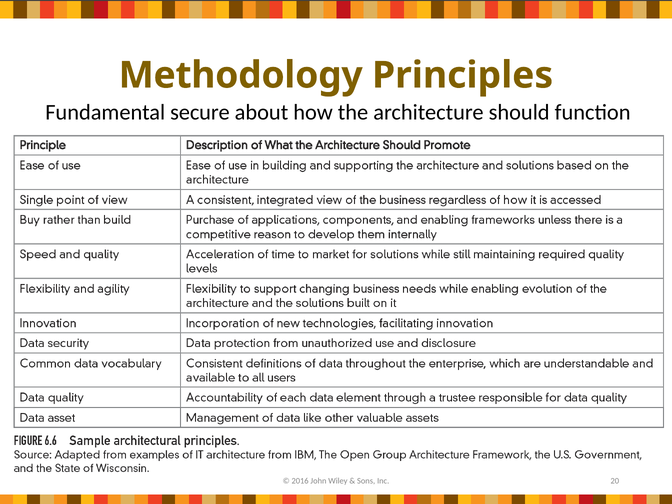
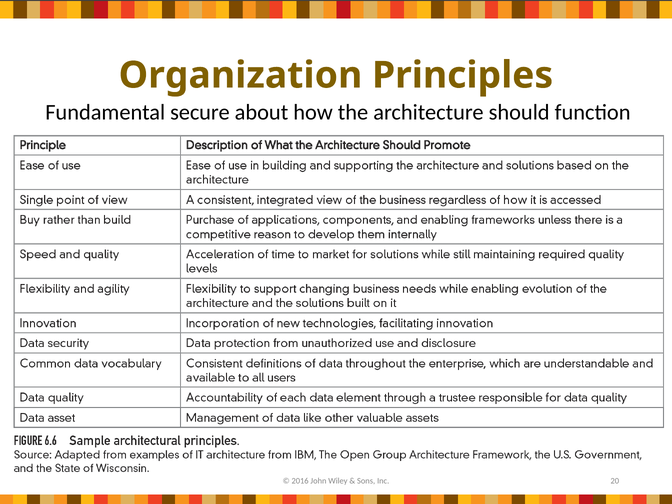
Methodology: Methodology -> Organization (240, 75)
